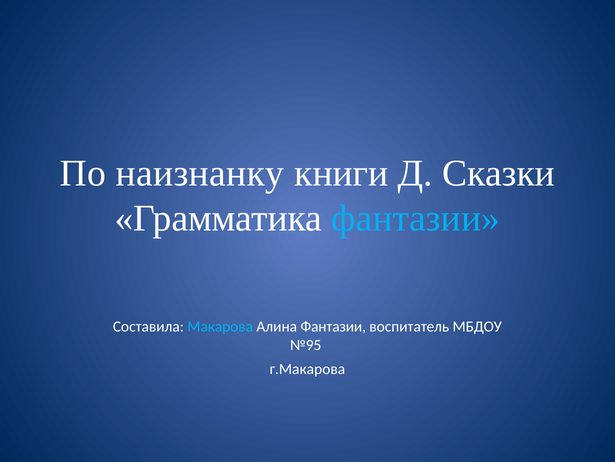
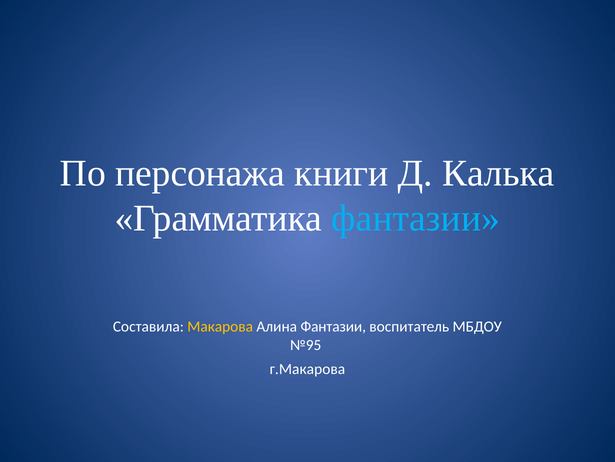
наизнанку: наизнанку -> персонажа (200, 173)
Сказки: Сказки -> Калька (498, 173)
Макарова colour: light blue -> yellow (220, 326)
